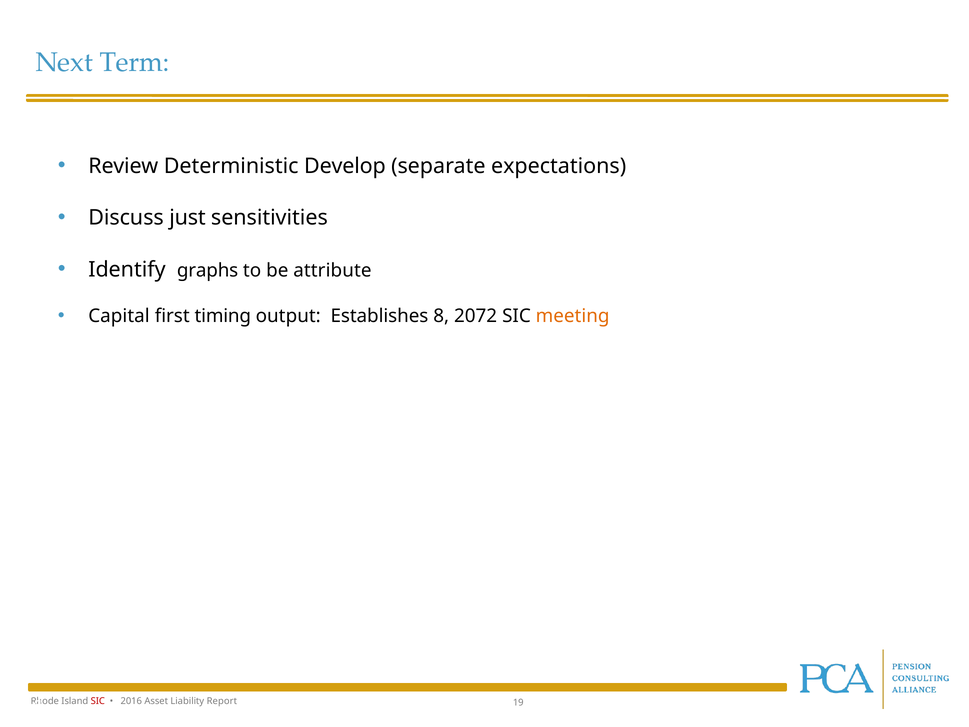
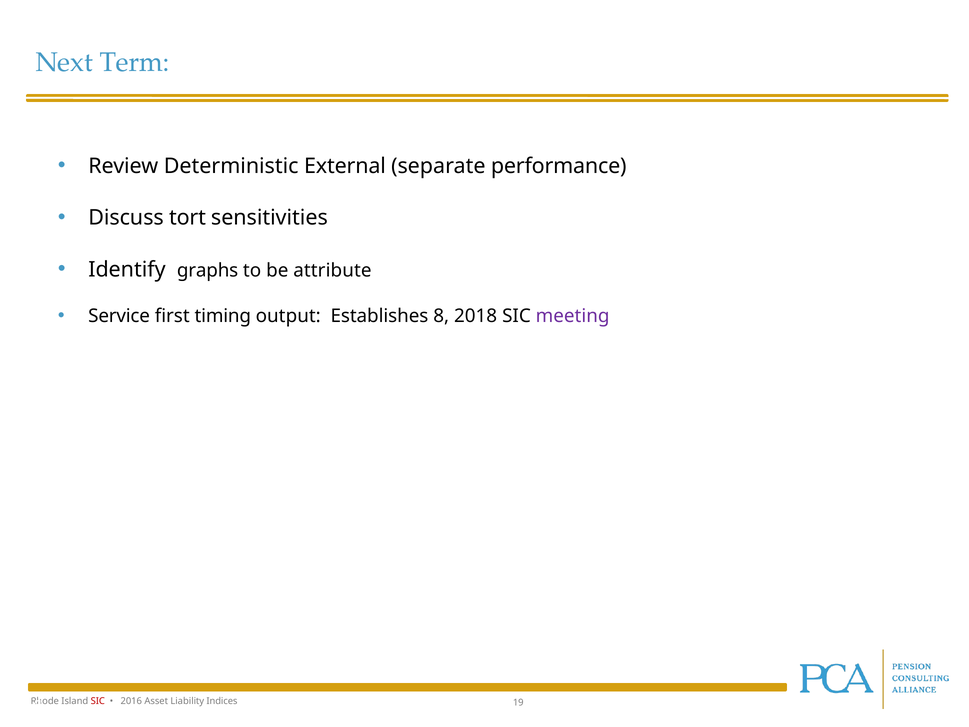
Develop: Develop -> External (345, 166)
expectations: expectations -> performance (559, 166)
just: just -> tort (188, 218)
Capital: Capital -> Service (119, 316)
2072: 2072 -> 2018 (476, 316)
meeting colour: orange -> purple (573, 316)
Report: Report -> Indices (222, 701)
